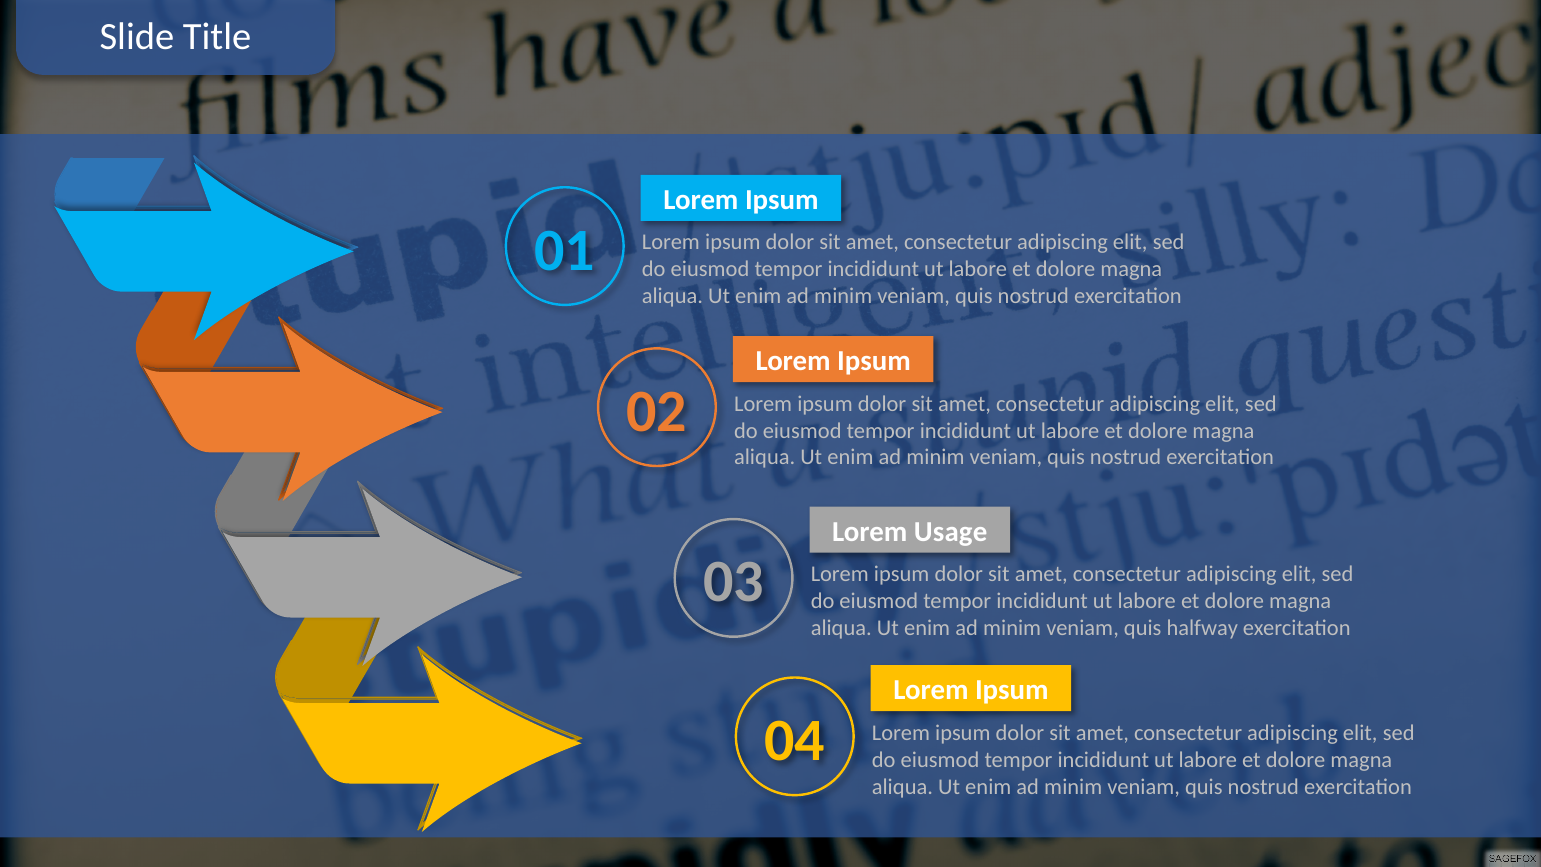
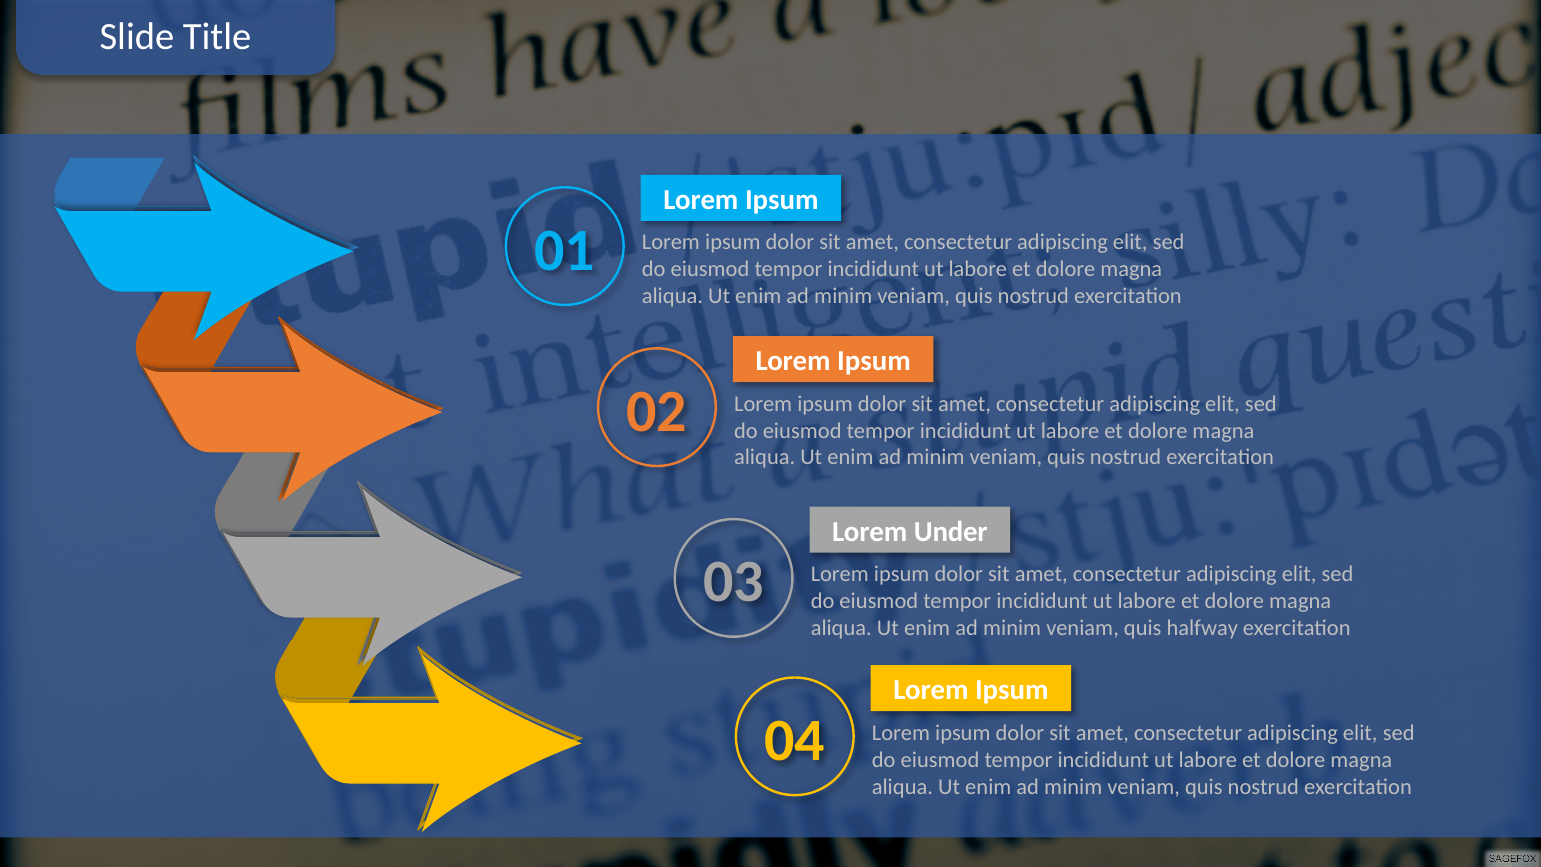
Usage: Usage -> Under (951, 532)
